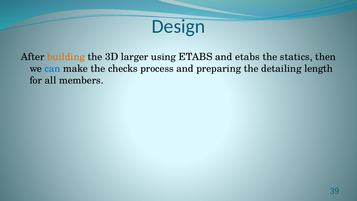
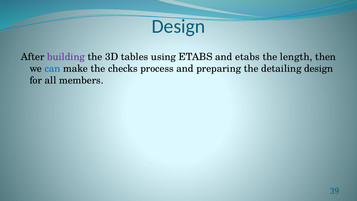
building colour: orange -> purple (66, 57)
larger: larger -> tables (135, 57)
statics: statics -> length (296, 57)
detailing length: length -> design (319, 69)
